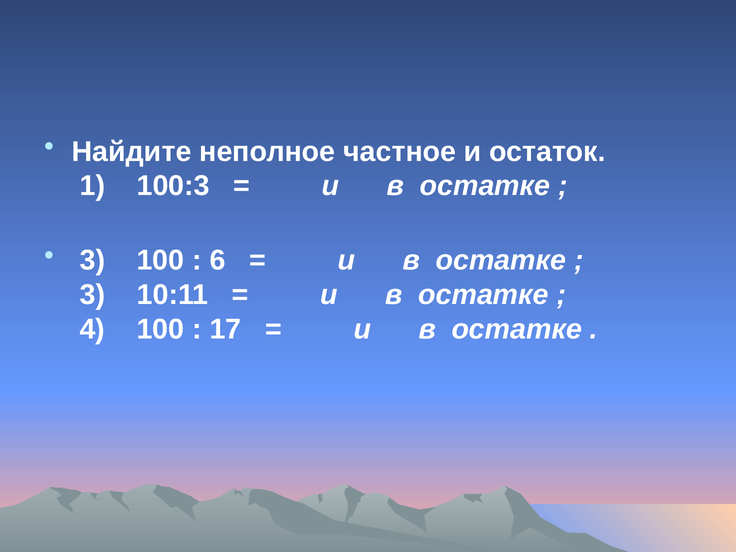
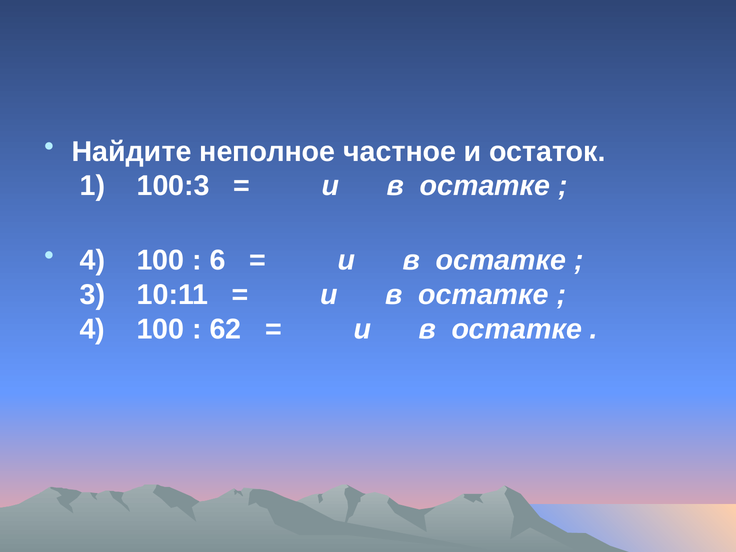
3: 3 -> 4 (92, 260)
17: 17 -> 62 (225, 329)
